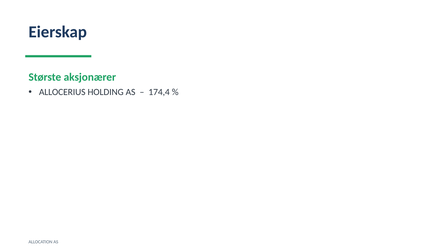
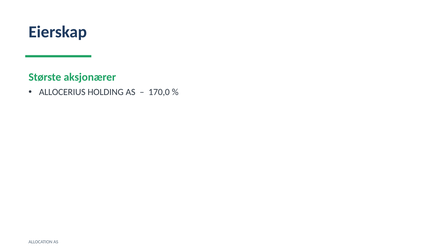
174,4: 174,4 -> 170,0 (159, 92)
